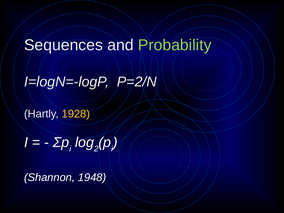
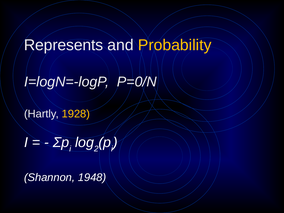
Sequences: Sequences -> Represents (64, 45)
Probability colour: light green -> yellow (175, 45)
P=2/N: P=2/N -> P=0/N (137, 82)
